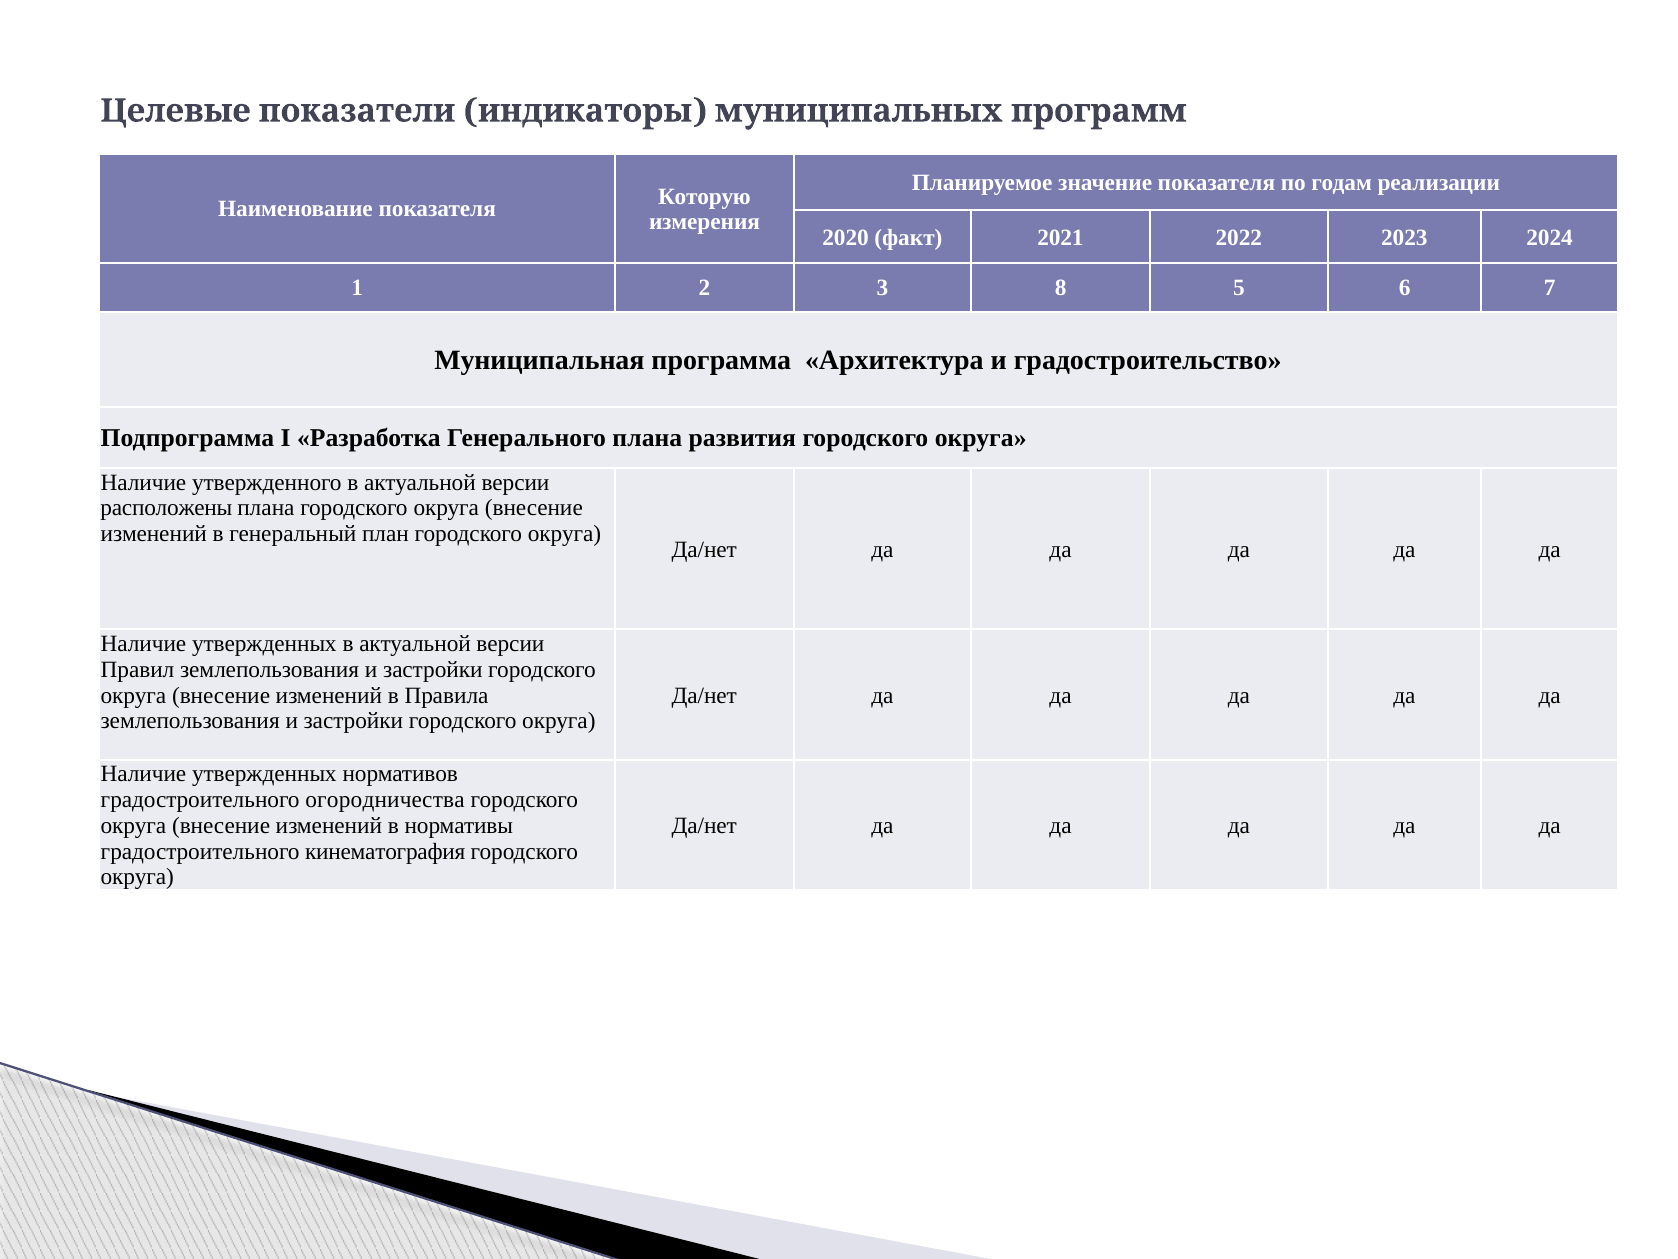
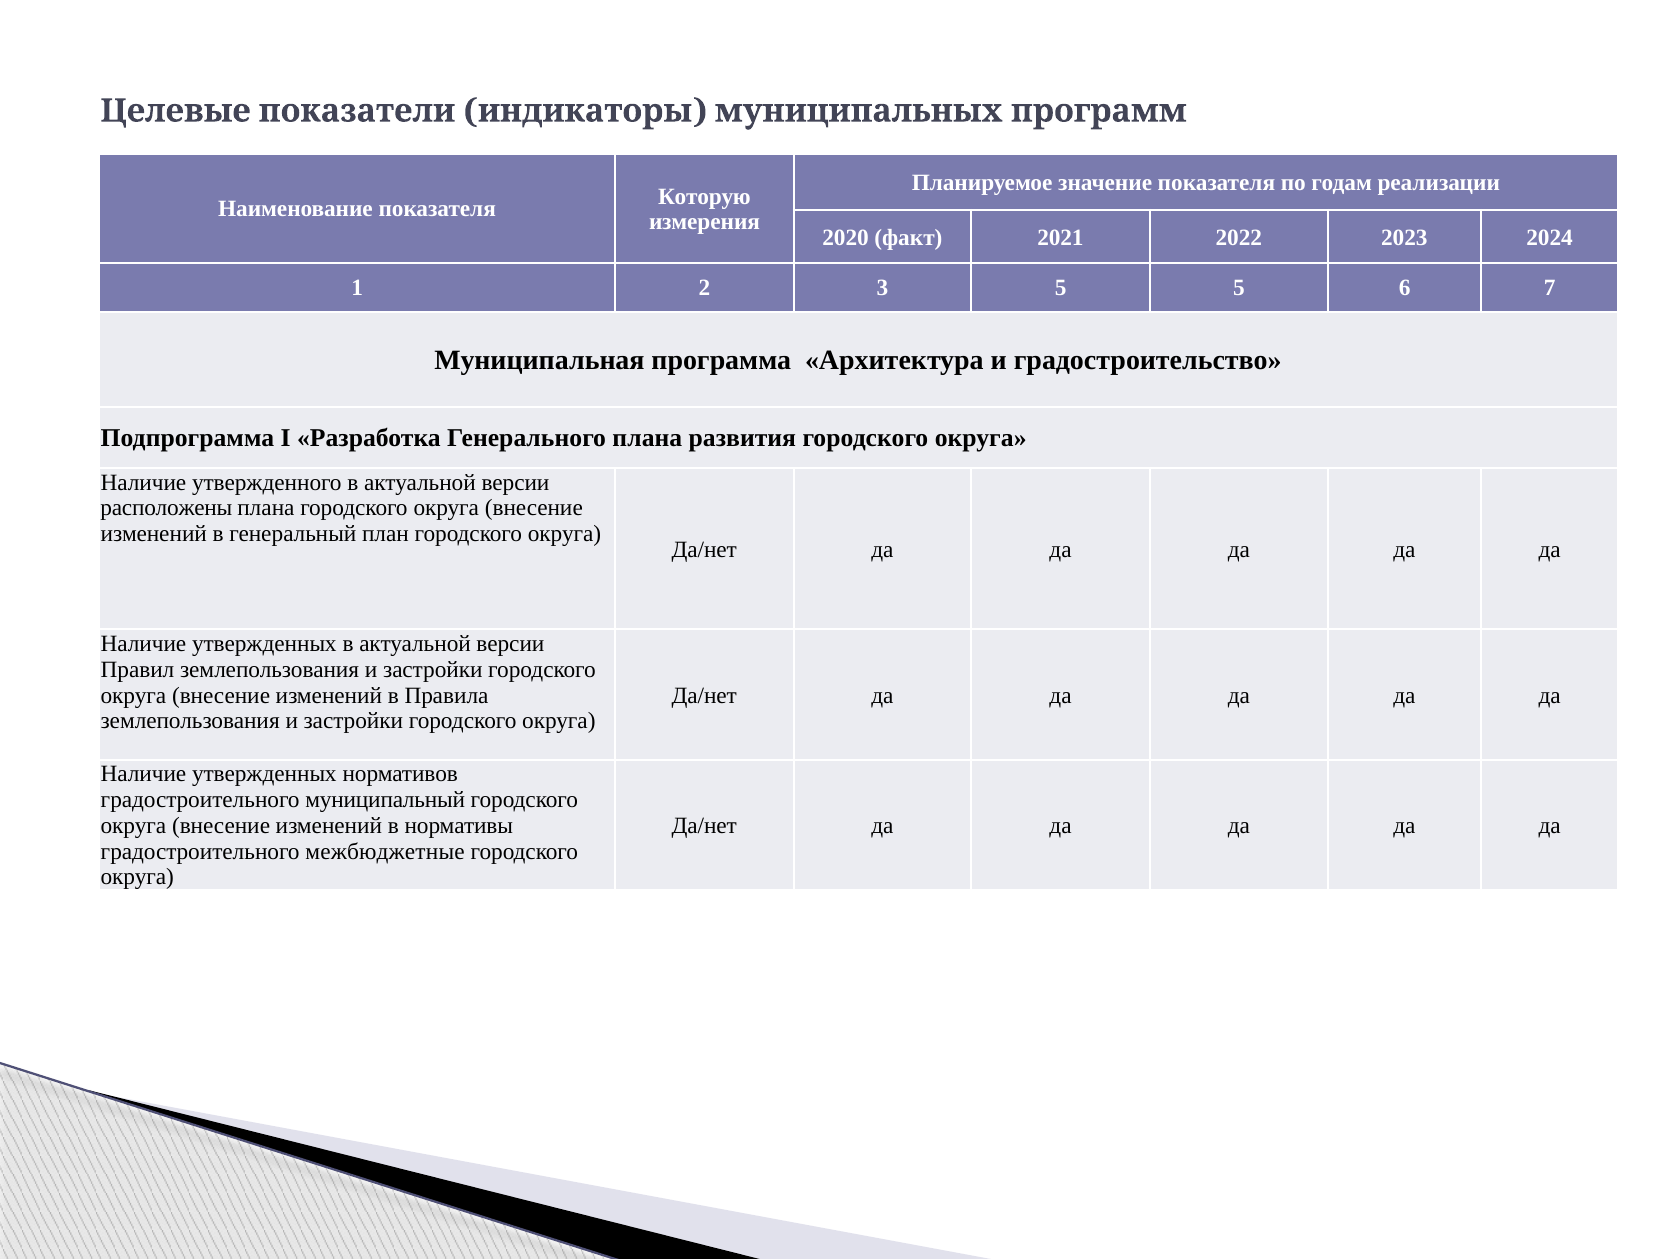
3 8: 8 -> 5 (1061, 288)
огородничества: огородничества -> муниципальный (385, 800)
кинематография: кинематография -> межбюджетные (385, 851)
